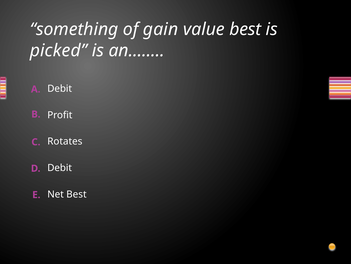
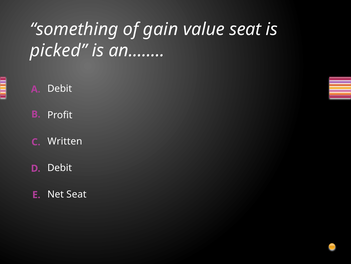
value best: best -> seat (245, 29)
Rotates: Rotates -> Written (65, 141)
Net Best: Best -> Seat (76, 194)
